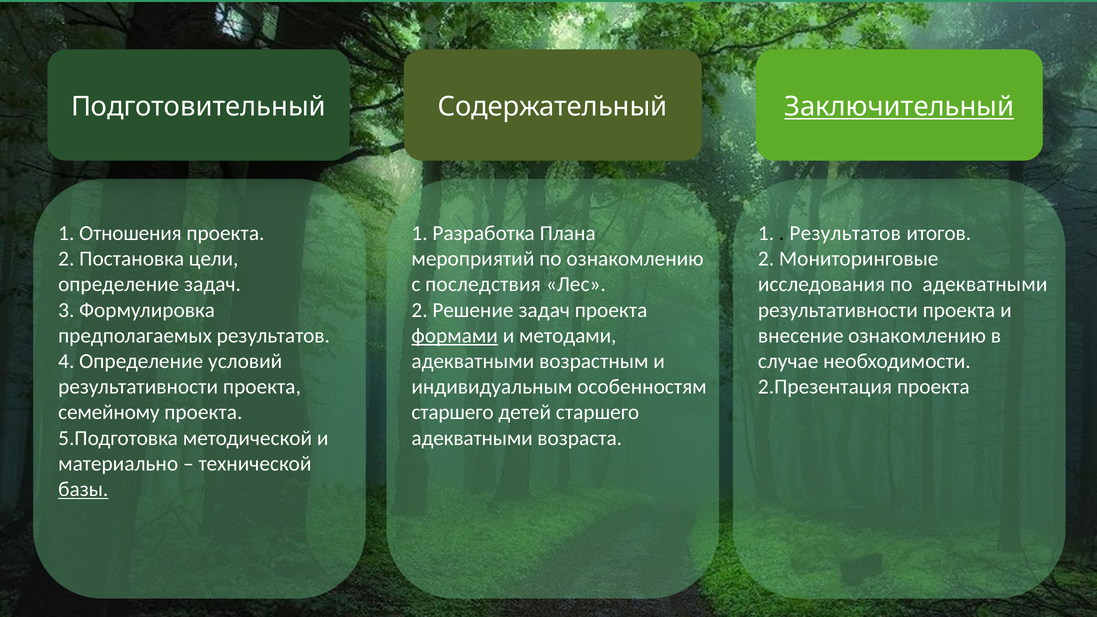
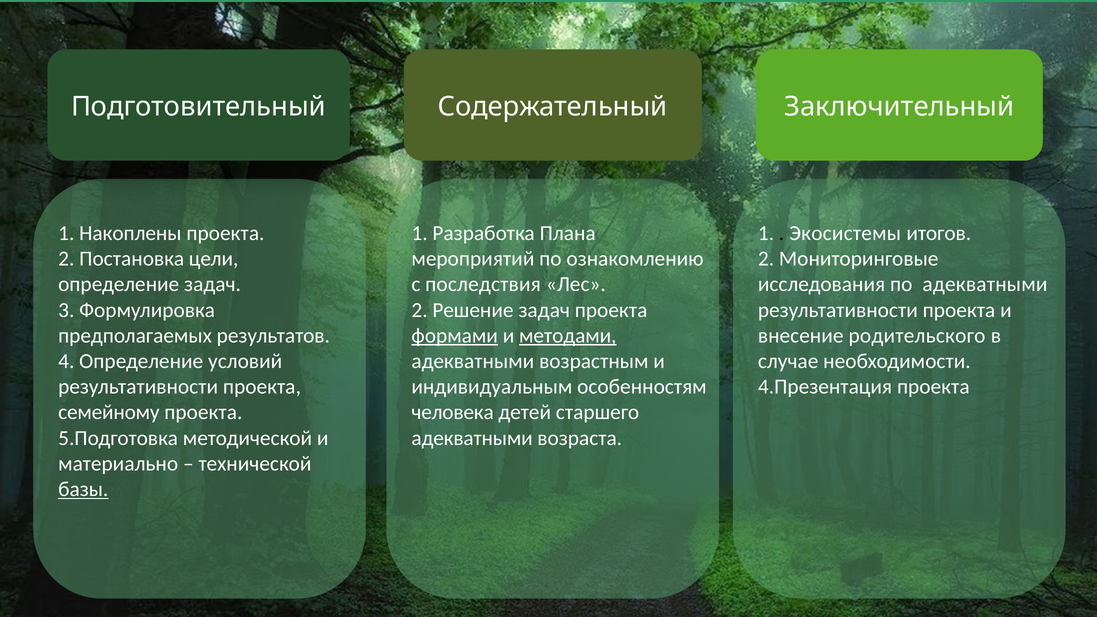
Заключительный underline: present -> none (899, 107)
Отношения: Отношения -> Накоплены (130, 233)
Результатов: Результатов -> Экосистемы (845, 233)
методами underline: none -> present (568, 336)
внесение ознакомлению: ознакомлению -> родительского (917, 336)
2.Презентация: 2.Презентация -> 4.Презентация (825, 387)
старшего: старшего -> человека (453, 412)
